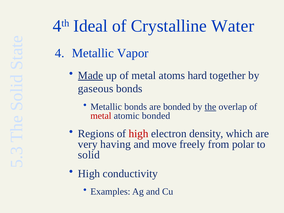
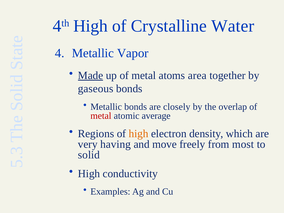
4th Ideal: Ideal -> High (91, 26)
hard: hard -> area (197, 75)
are bonded: bonded -> closely (177, 107)
the underline: present -> none (210, 107)
atomic bonded: bonded -> average (156, 116)
high colour: red -> orange (139, 134)
polar: polar -> most (243, 144)
